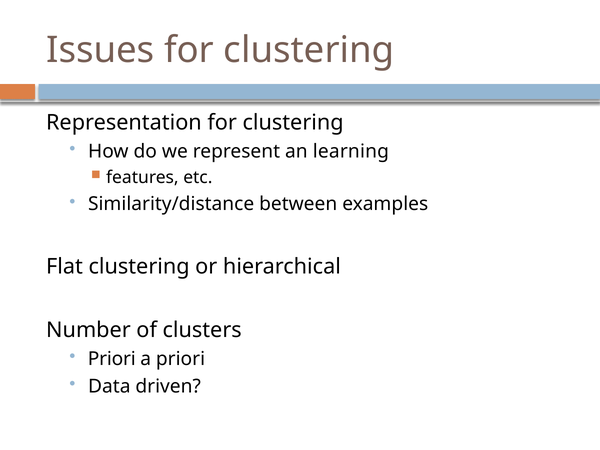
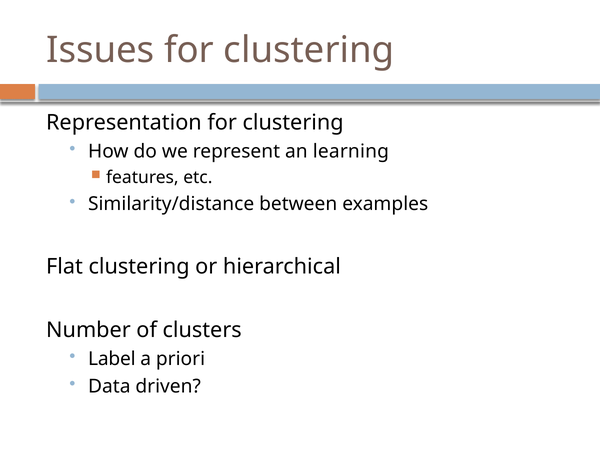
Priori: Priori -> Label (112, 359)
